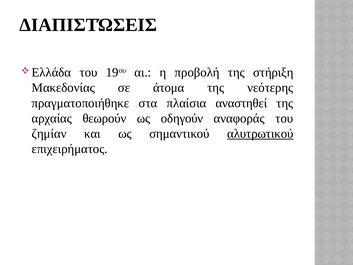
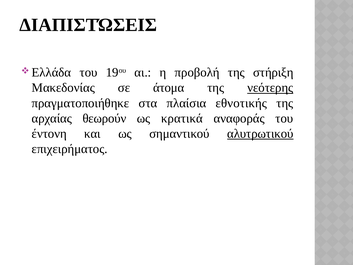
νεότερης underline: none -> present (270, 88)
αναστηθεί: αναστηθεί -> εθνοτικής (241, 103)
οδηγούν: οδηγούν -> κρατικά (182, 118)
ζημίαν: ζημίαν -> έντονη (49, 134)
